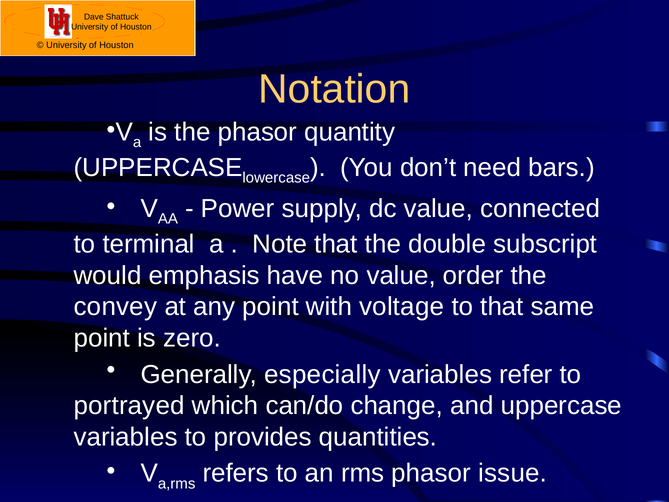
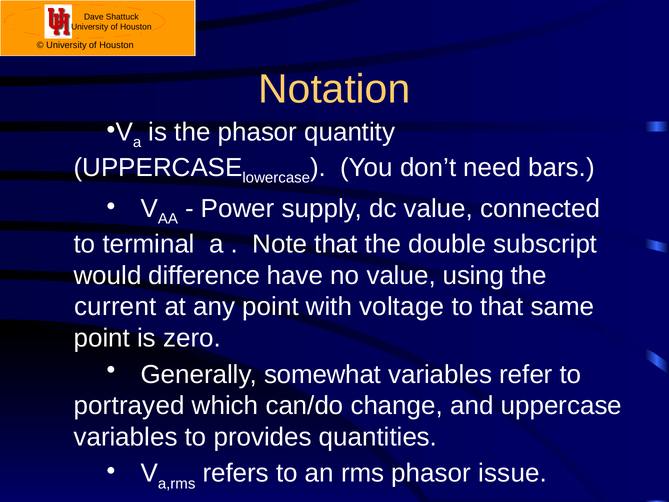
emphasis: emphasis -> difference (204, 275)
order: order -> using (473, 275)
convey: convey -> current (115, 307)
especially: especially -> somewhat (323, 374)
